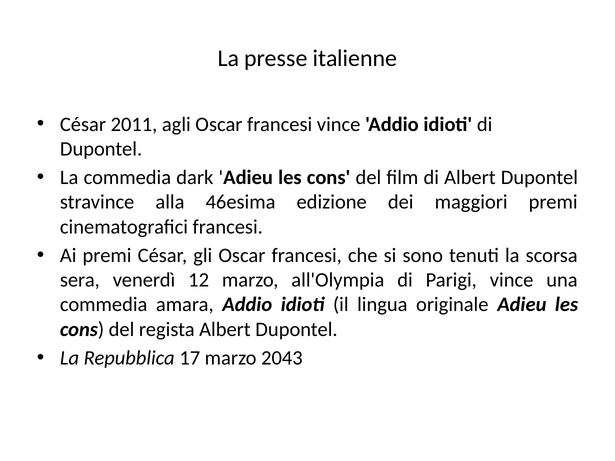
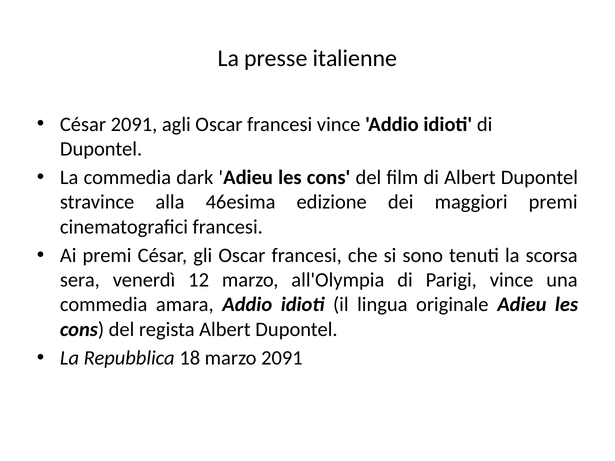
César 2011: 2011 -> 2091 (134, 124)
17: 17 -> 18 (190, 358)
marzo 2043: 2043 -> 2091 (282, 358)
